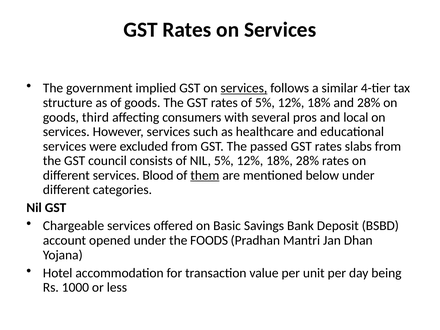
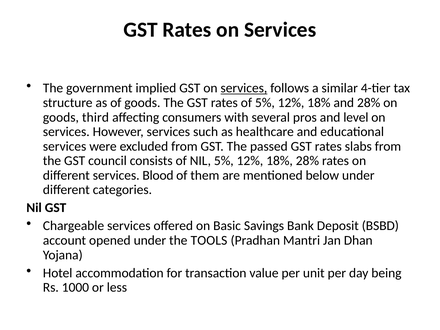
local: local -> level (356, 117)
them underline: present -> none (205, 175)
FOODS: FOODS -> TOOLS (209, 240)
